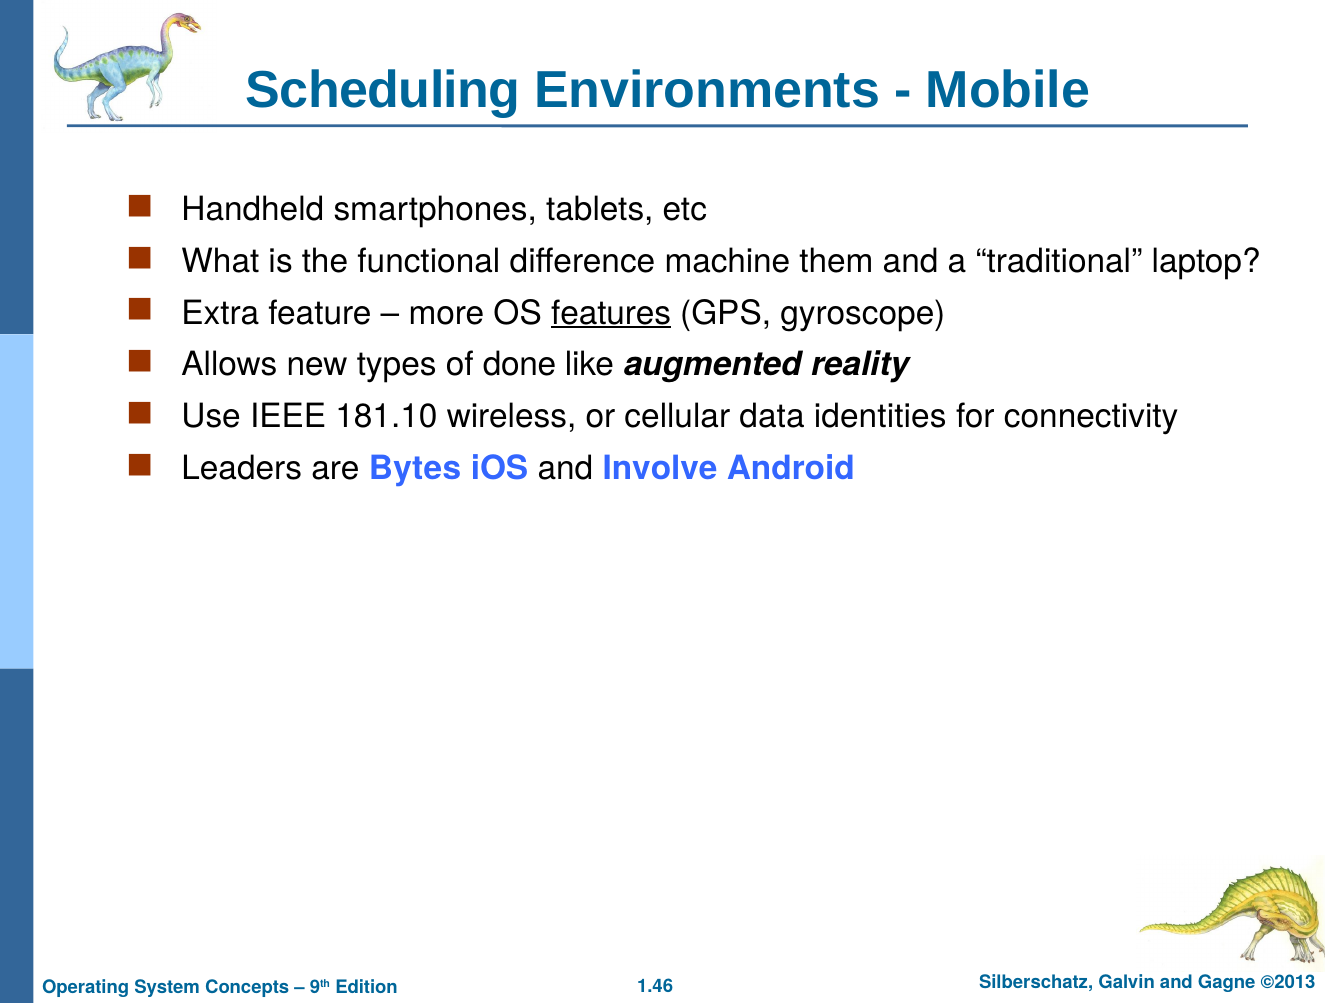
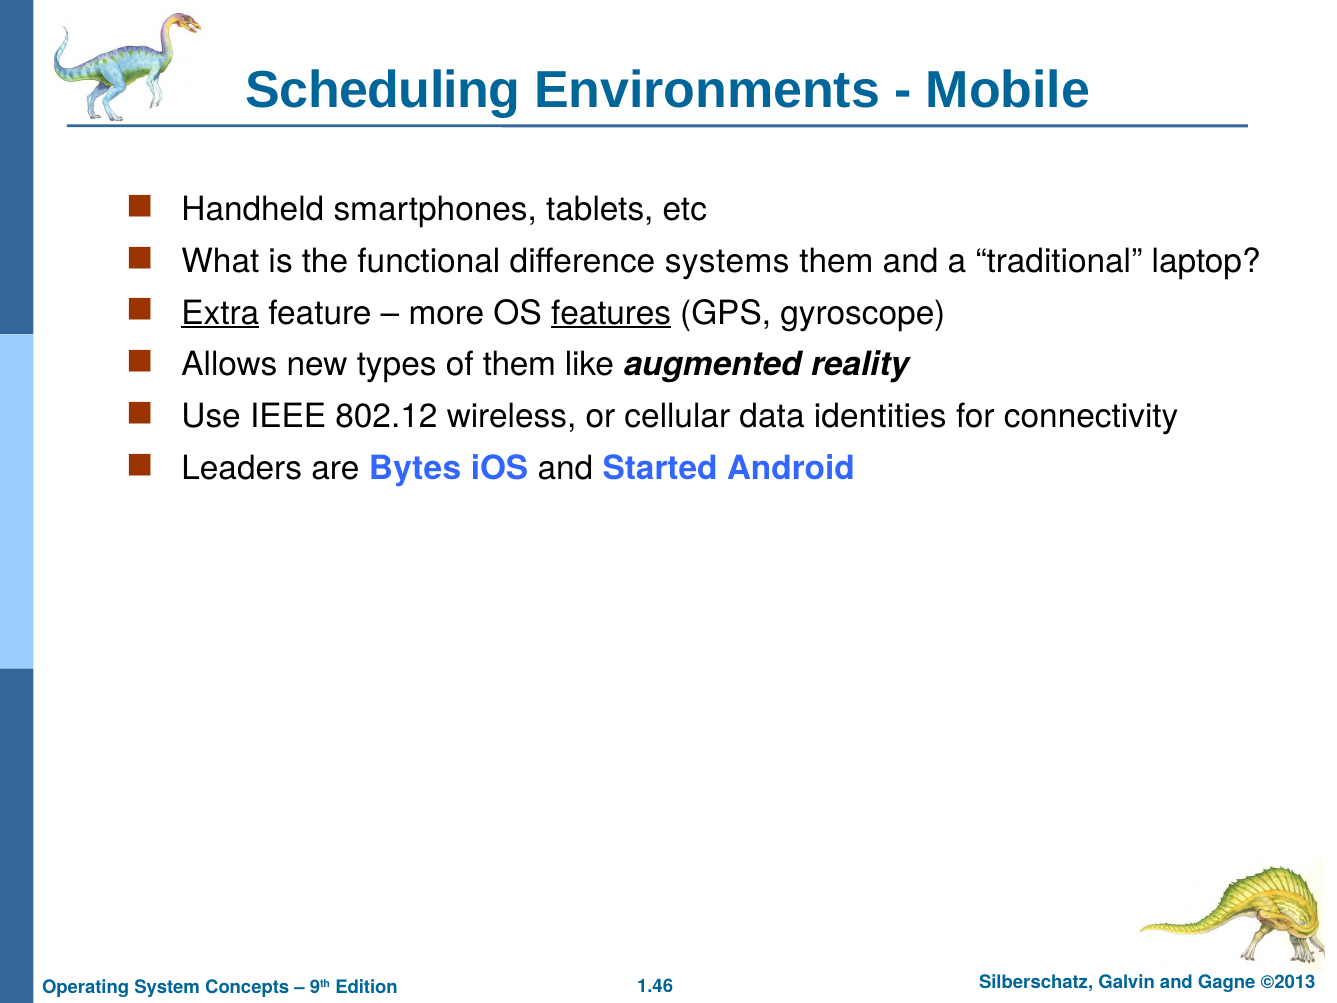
machine: machine -> systems (727, 261)
Extra underline: none -> present (220, 313)
of done: done -> them (519, 365)
181.10: 181.10 -> 802.12 (386, 417)
Involve: Involve -> Started (660, 468)
